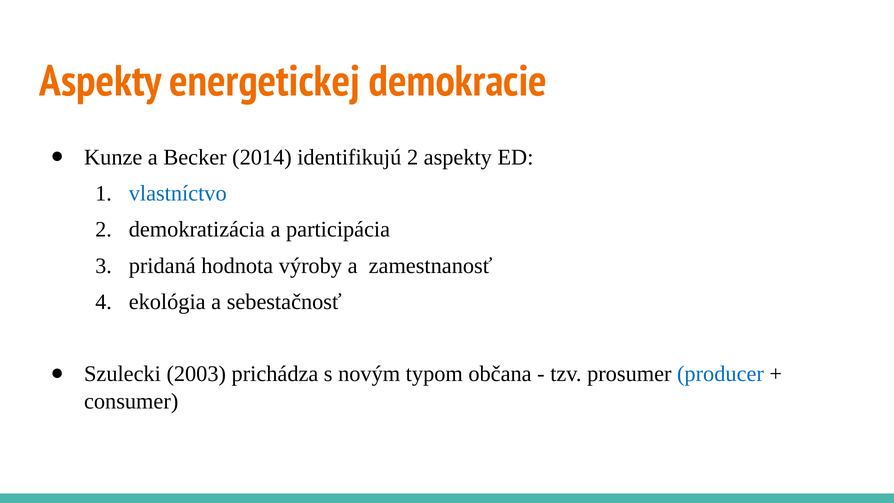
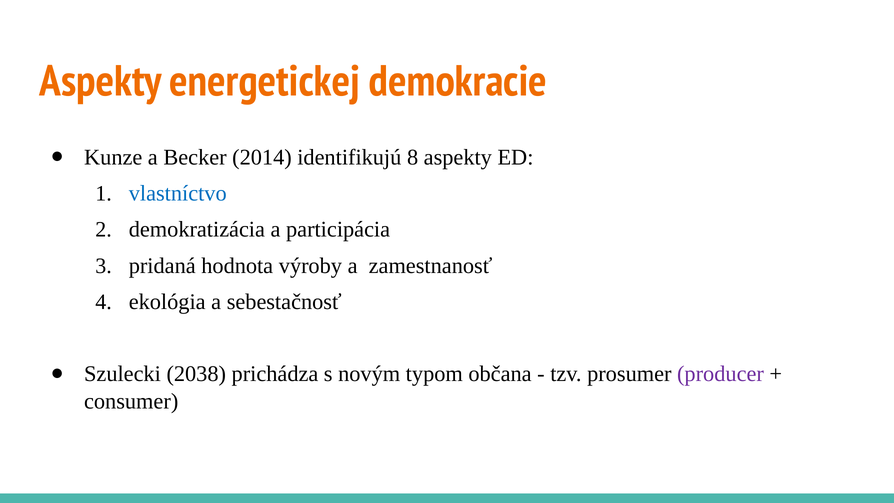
identifikujú 2: 2 -> 8 (413, 157)
2003: 2003 -> 2038 (196, 374)
producer colour: blue -> purple (720, 374)
